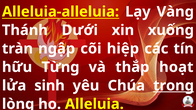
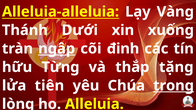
ngập underline: none -> present (57, 49)
hiệp: hiệp -> đinh (123, 49)
hoạt: hoạt -> tặng (176, 67)
sinh: sinh -> tiên (49, 86)
